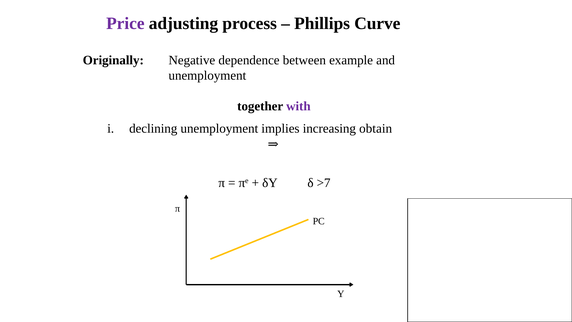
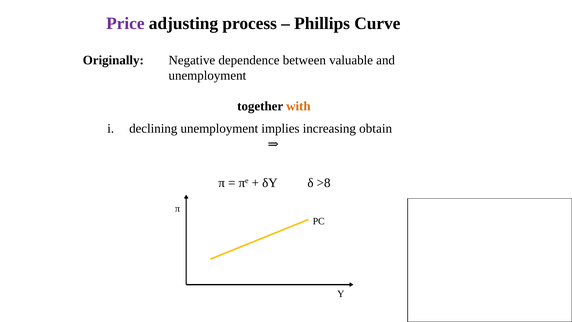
example: example -> valuable (351, 60)
with colour: purple -> orange (298, 106)
>7: >7 -> >8 (324, 183)
